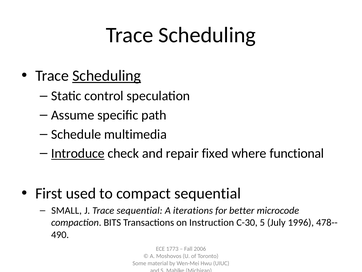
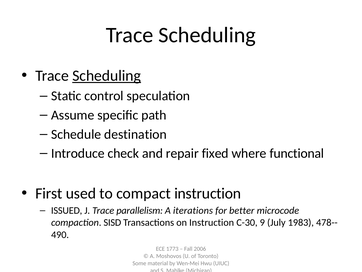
multimedia: multimedia -> destination (135, 134)
Introduce underline: present -> none (78, 153)
compact sequential: sequential -> instruction (208, 193)
SMALL: SMALL -> ISSUED (67, 210)
Trace sequential: sequential -> parallelism (140, 210)
BITS: BITS -> SISD (112, 222)
5: 5 -> 9 (262, 222)
1996: 1996 -> 1983 (301, 222)
